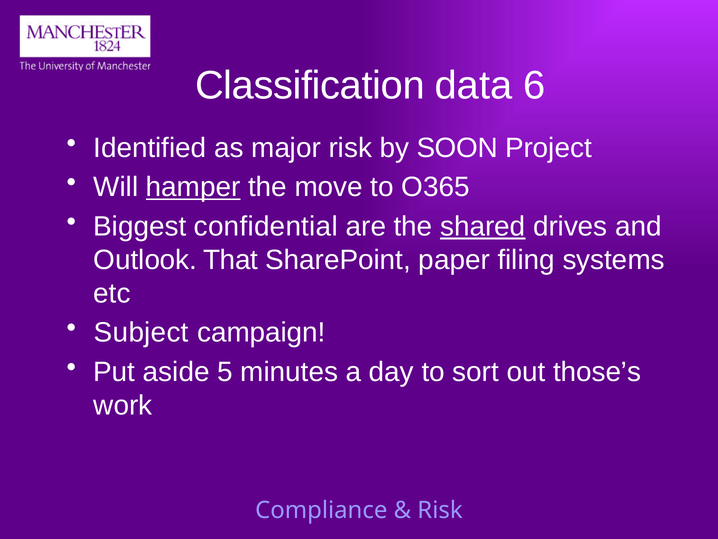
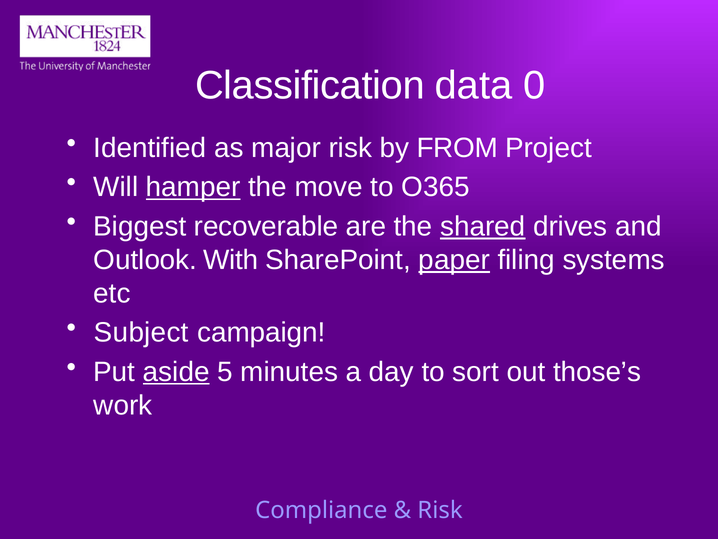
6: 6 -> 0 (534, 86)
SOON: SOON -> FROM (457, 148)
confidential: confidential -> recoverable (266, 226)
That: That -> With (231, 260)
paper underline: none -> present (454, 260)
aside underline: none -> present (176, 371)
